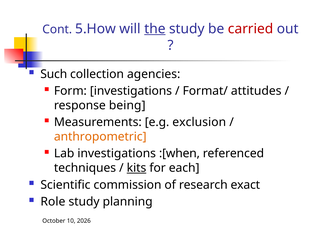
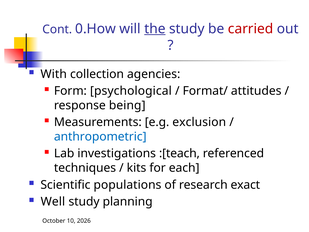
5.How: 5.How -> 0.How (96, 29)
Such: Such -> With (54, 74)
Form investigations: investigations -> psychological (131, 91)
anthropometric colour: orange -> blue (100, 137)
:[when: :[when -> :[teach (179, 153)
kits underline: present -> none (137, 168)
commission: commission -> populations (127, 185)
Role: Role -> Well (53, 201)
